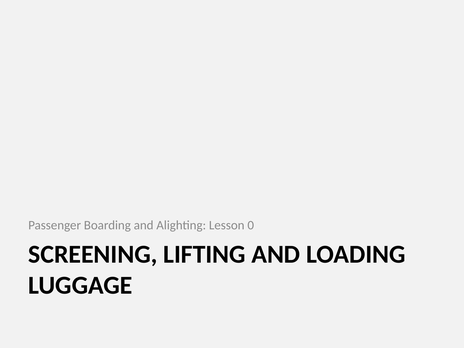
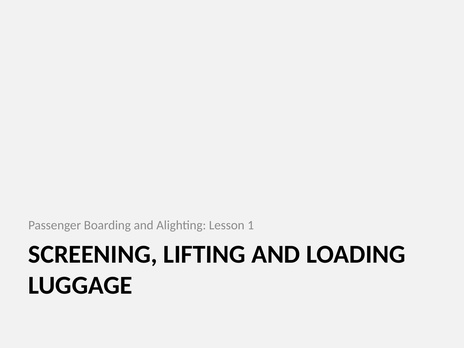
0: 0 -> 1 (251, 225)
